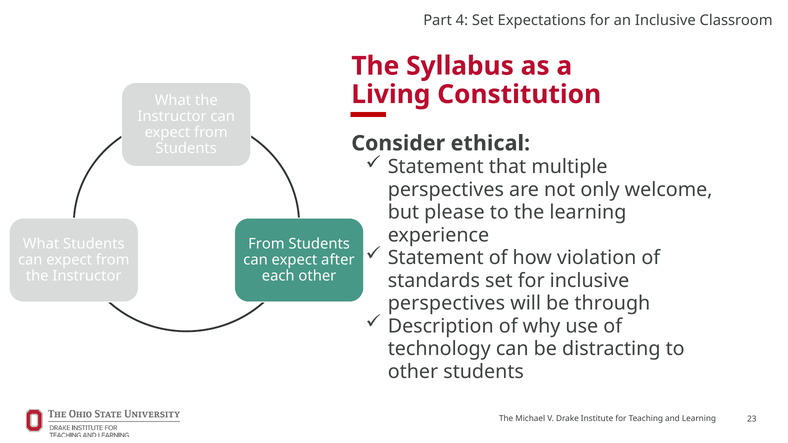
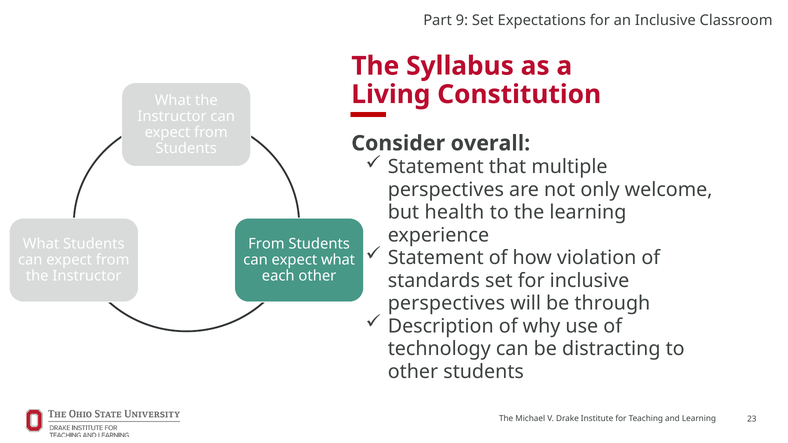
4: 4 -> 9 (462, 21)
ethical: ethical -> overall (490, 143)
please: please -> health (454, 212)
expect after: after -> what (338, 260)
